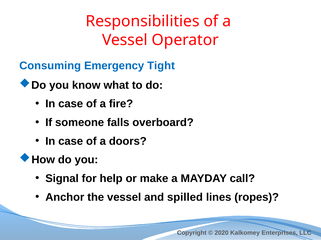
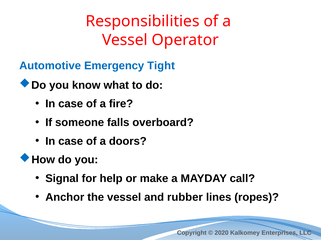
Consuming: Consuming -> Automotive (50, 66)
spilled: spilled -> rubber (185, 198)
